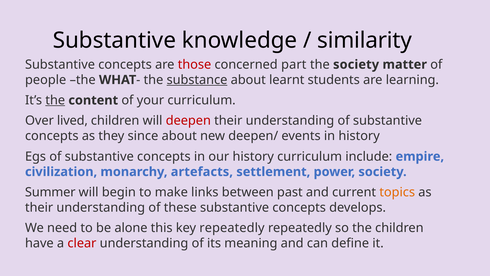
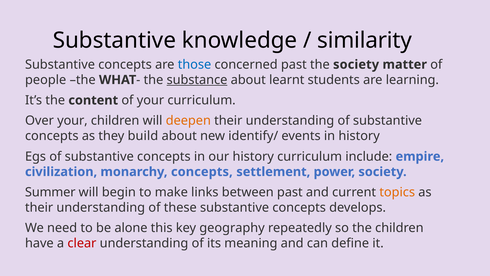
those colour: red -> blue (195, 64)
concerned part: part -> past (294, 64)
the underline: present -> none (55, 100)
Over lived: lived -> your (72, 121)
deepen colour: red -> orange (188, 121)
since: since -> build (143, 136)
deepen/: deepen/ -> identify/ (253, 136)
monarchy artefacts: artefacts -> concepts (202, 172)
key repeatedly: repeatedly -> geography (232, 228)
